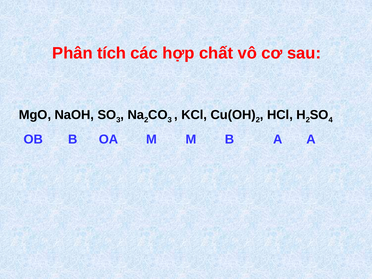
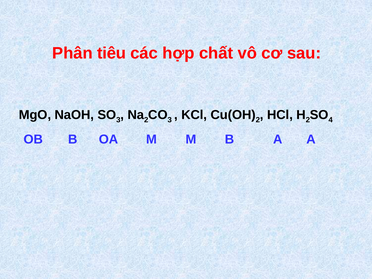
tích: tích -> tiêu (112, 53)
